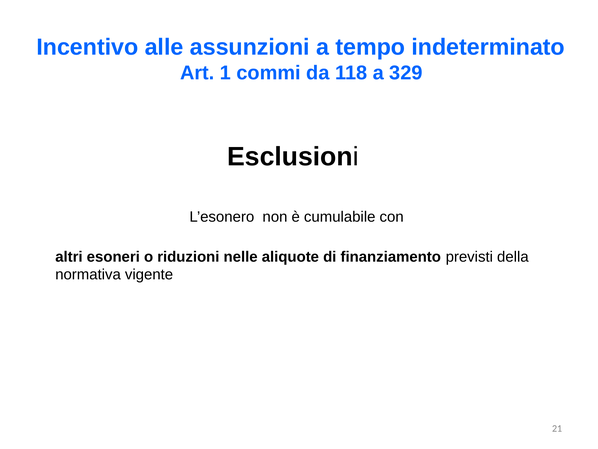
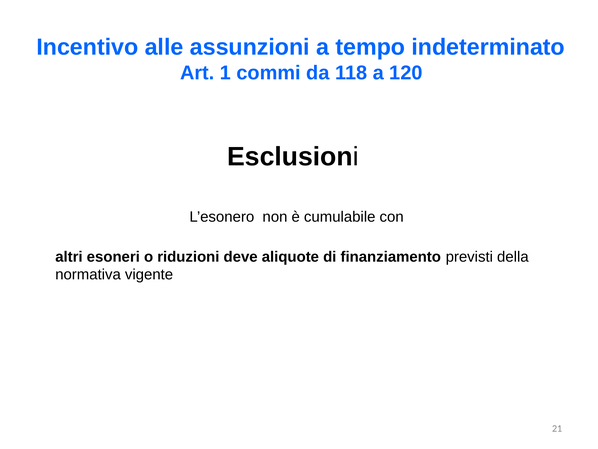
329: 329 -> 120 (406, 73)
nelle: nelle -> deve (241, 256)
